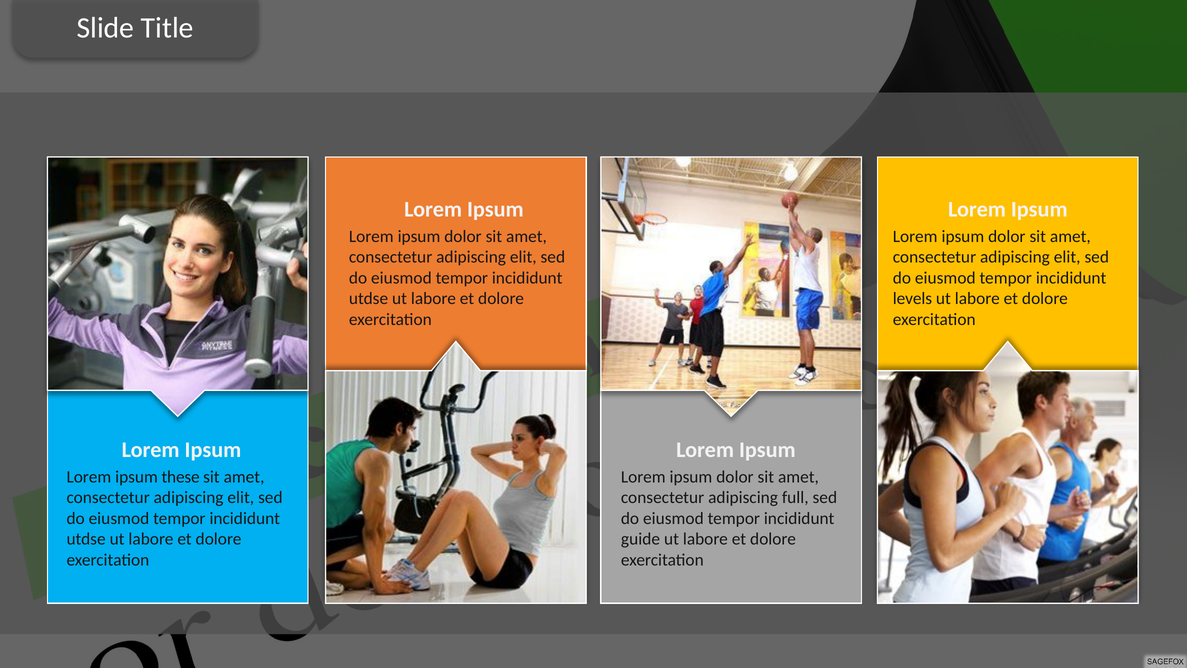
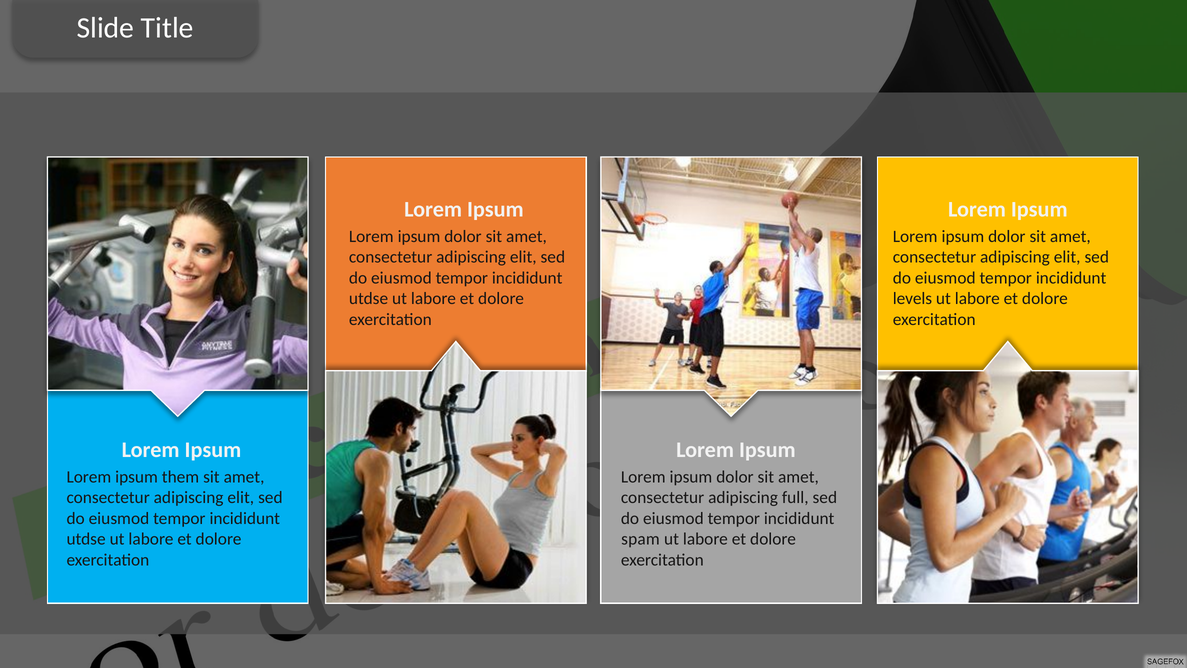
these: these -> them (181, 477)
guide: guide -> spam (640, 539)
